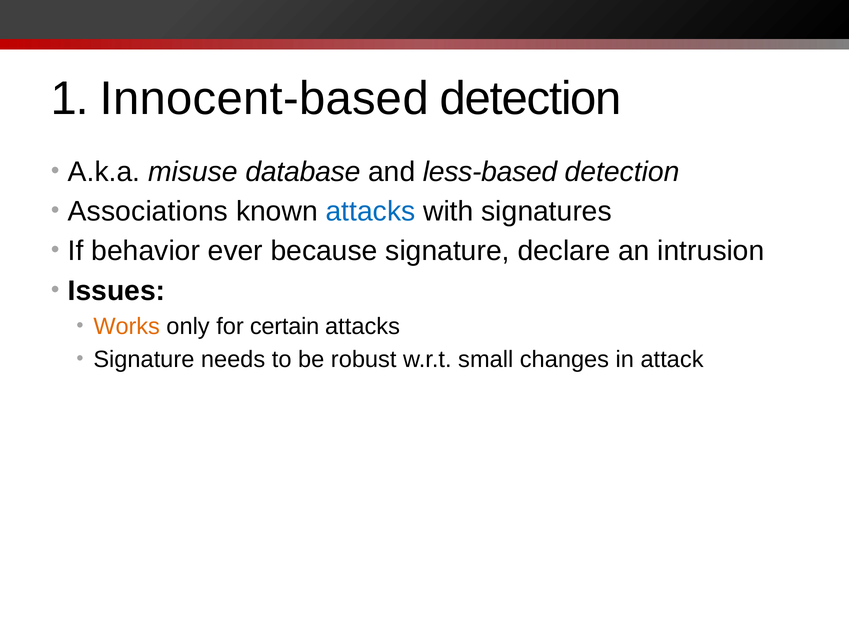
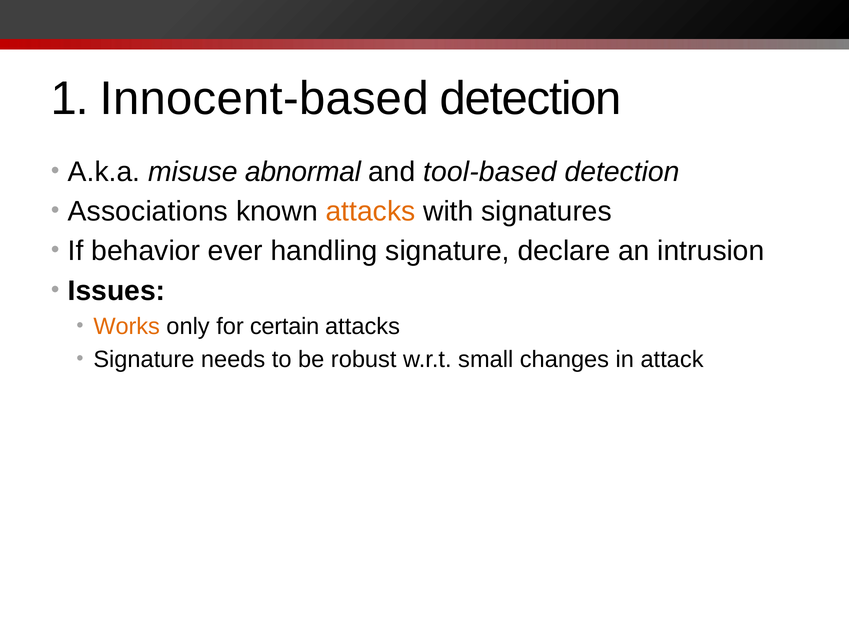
database: database -> abnormal (303, 172)
less-based: less-based -> tool-based (490, 172)
attacks colour: blue -> orange (371, 211)
because: because -> handling (324, 251)
